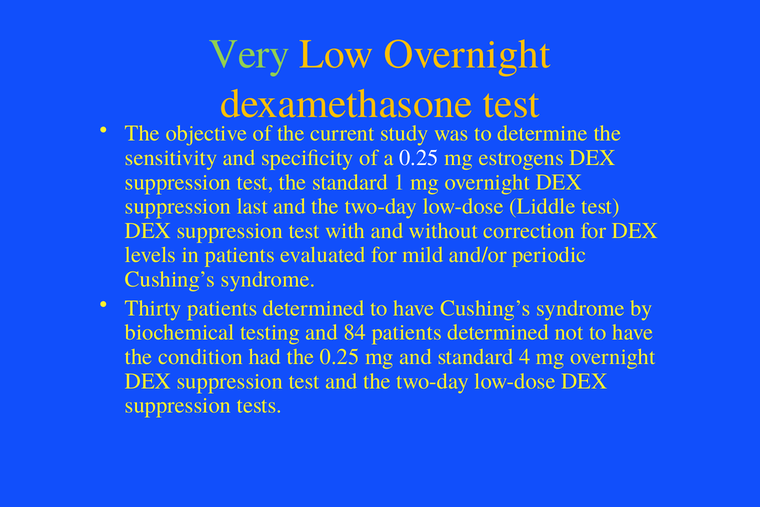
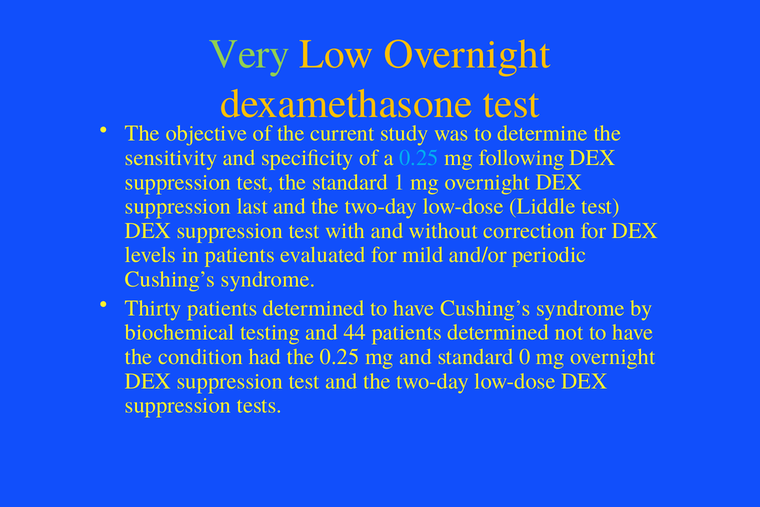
0.25 colour: white -> light blue (419, 158)
estrogens: estrogens -> following (521, 158)
84: 84 -> 44 (355, 332)
4: 4 -> 0 (525, 357)
